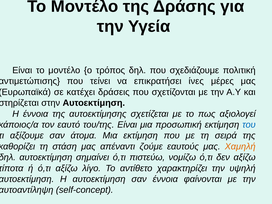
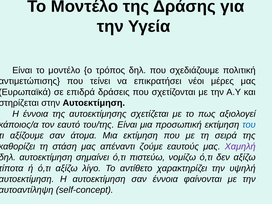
ίνες: ίνες -> νέοι (196, 81)
κατέχει: κατέχει -> επιδρά (81, 92)
Χαμηλή colour: orange -> purple (240, 146)
